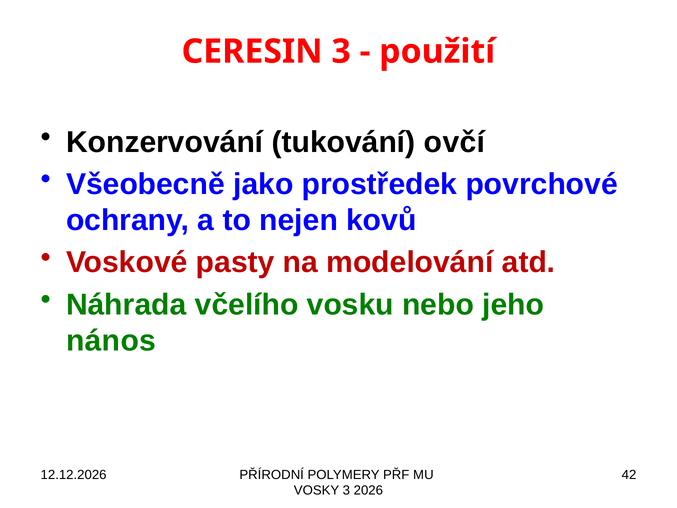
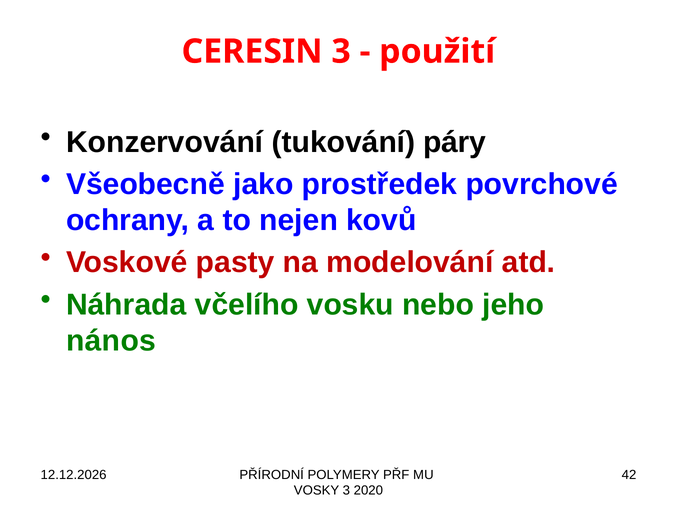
ovčí: ovčí -> páry (455, 142)
2026: 2026 -> 2020 (368, 490)
